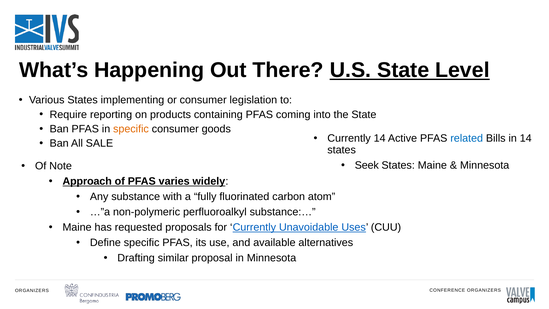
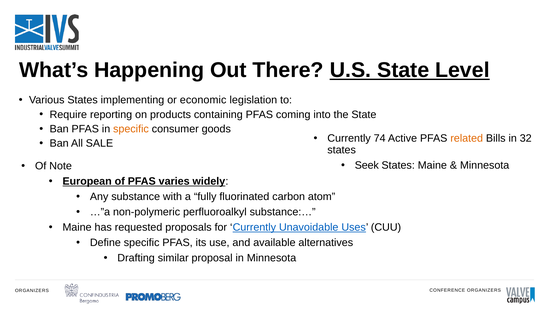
or consumer: consumer -> economic (203, 100)
Currently 14: 14 -> 74 (380, 138)
related colour: blue -> orange (467, 138)
in 14: 14 -> 32 (526, 138)
Approach: Approach -> European (87, 181)
